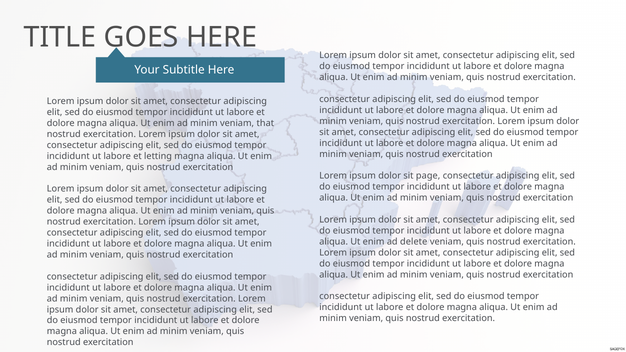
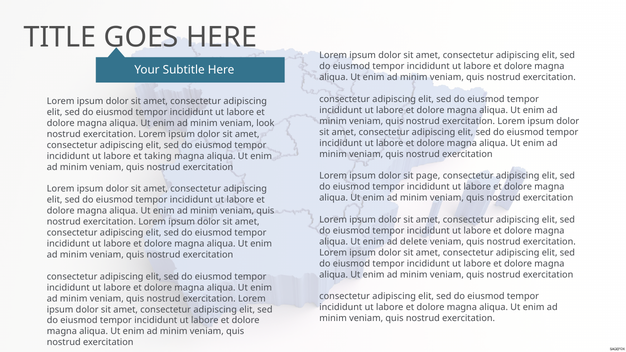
that: that -> look (265, 123)
letting: letting -> taking (158, 156)
